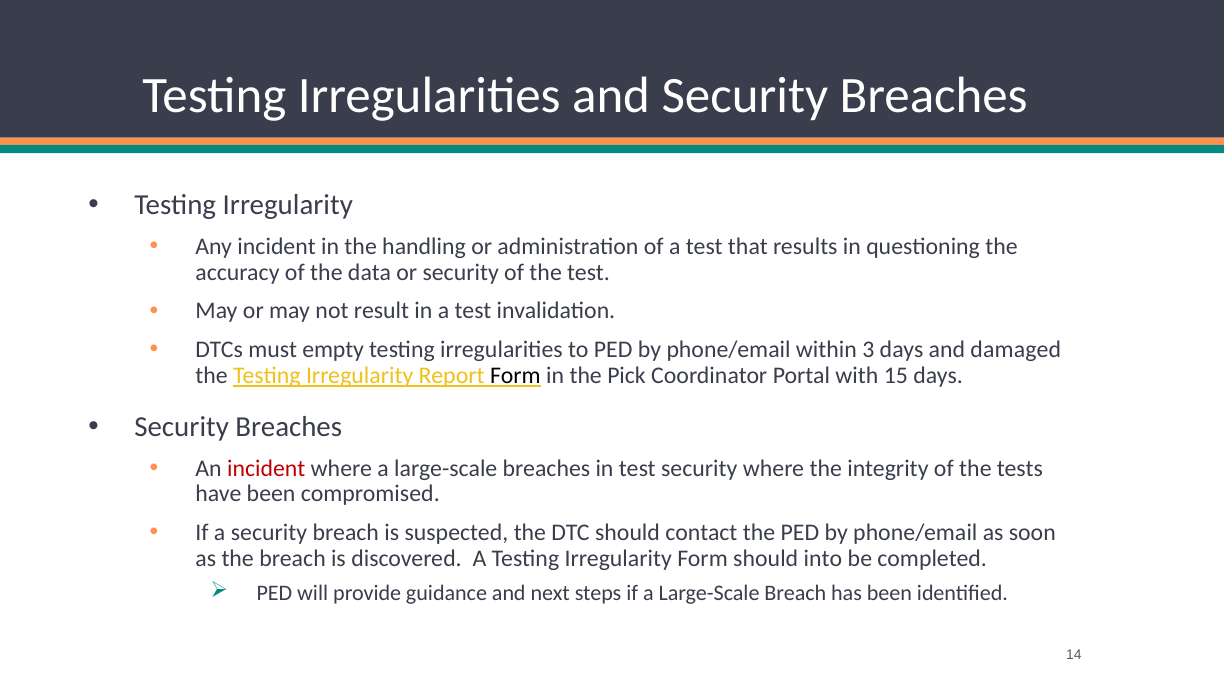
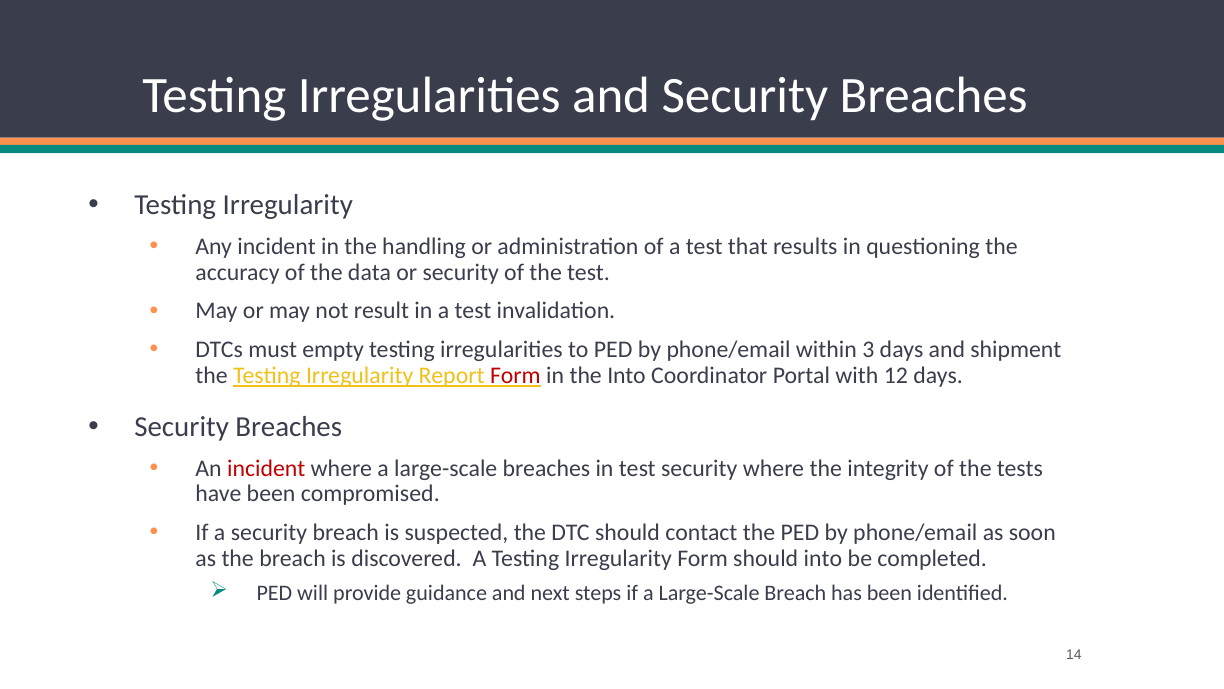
damaged: damaged -> shipment (1016, 349)
Form colour: black -> red (515, 375)
the Pick: Pick -> Into (627, 375)
15: 15 -> 12 (896, 375)
